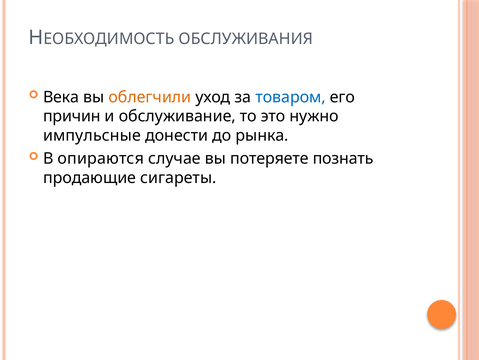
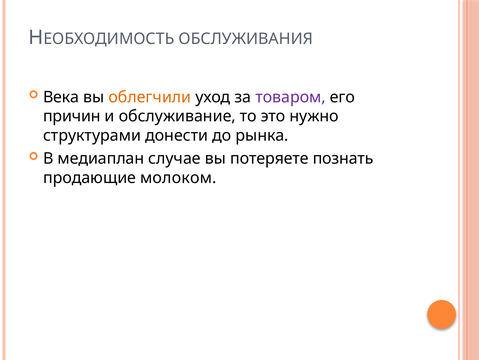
товаром colour: blue -> purple (291, 97)
импульсные: импульсные -> структурами (92, 135)
опираются: опираются -> медиаплан (101, 158)
сигареты: сигареты -> молоком (178, 178)
